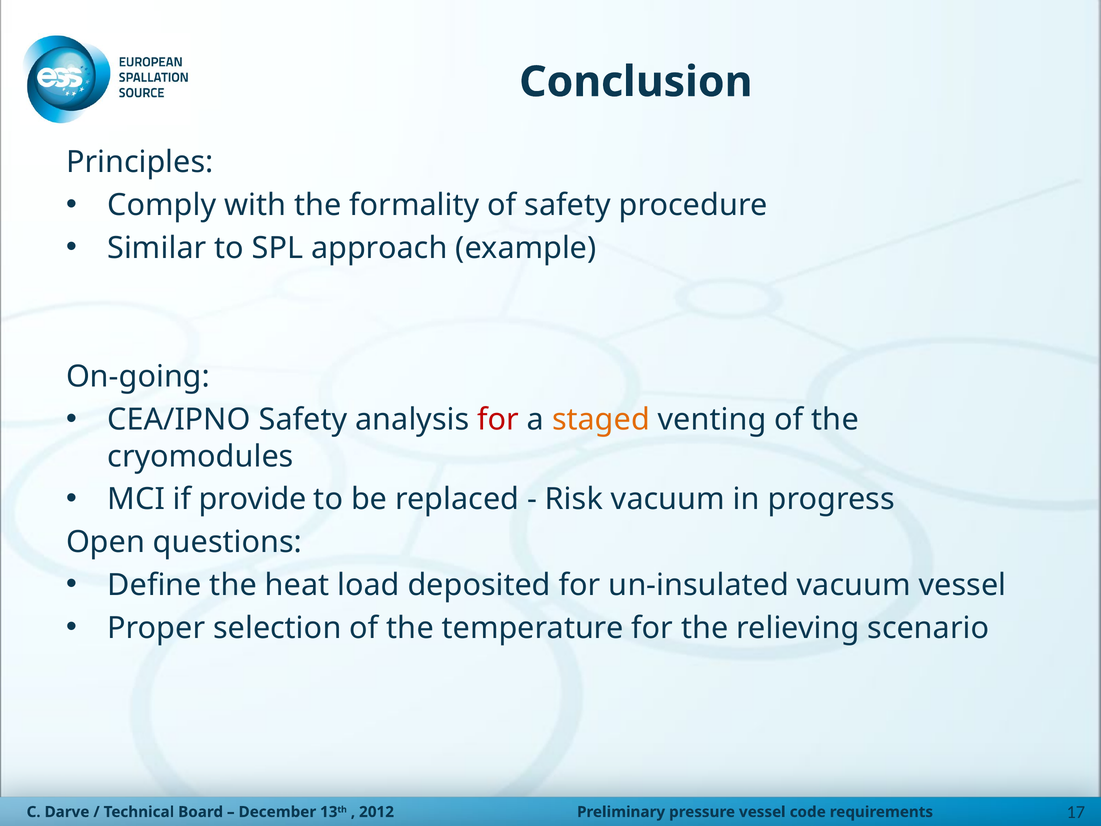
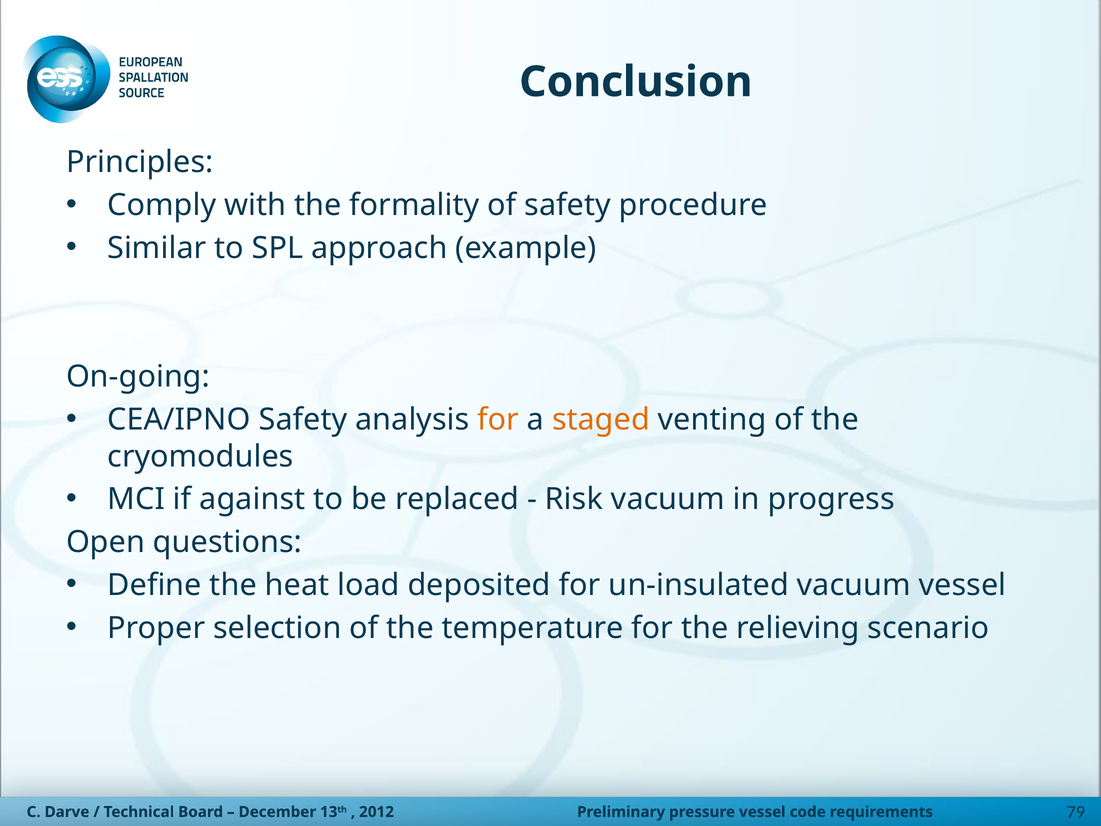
for colour: red -> orange (498, 420)
provide: provide -> against (252, 499)
17: 17 -> 79 (1076, 812)
